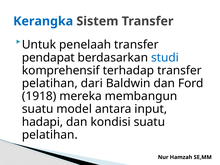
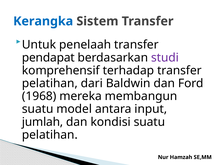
studi colour: blue -> purple (165, 58)
1918: 1918 -> 1968 (39, 96)
hadapi: hadapi -> jumlah (43, 122)
